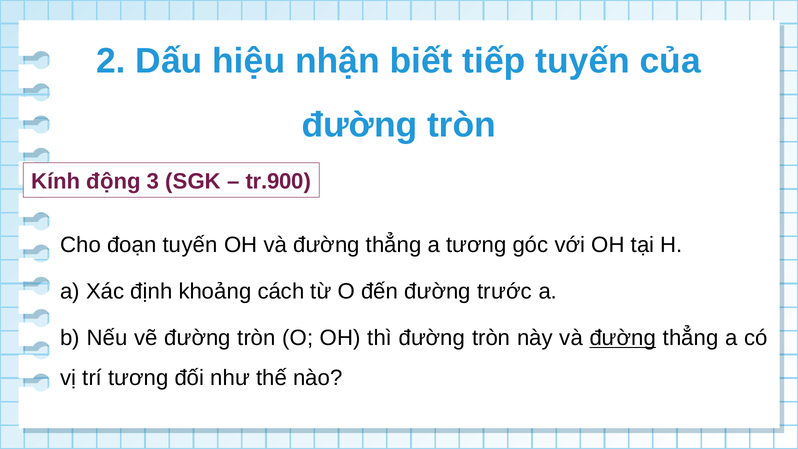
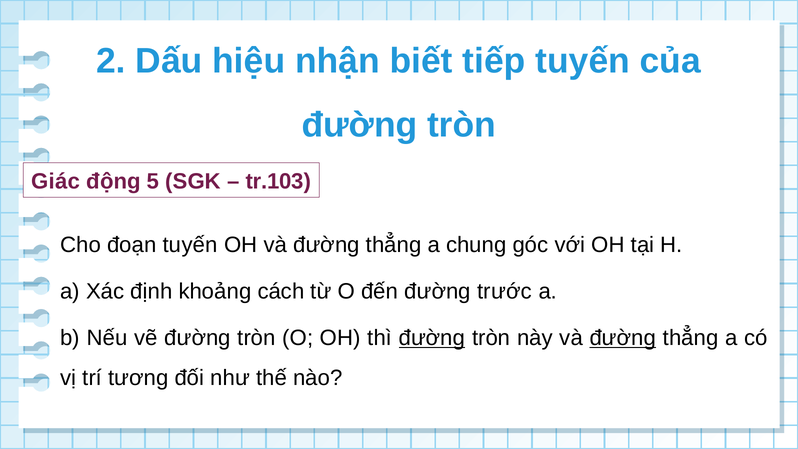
Kính: Kính -> Giác (56, 181)
3: 3 -> 5 (153, 181)
tr.900: tr.900 -> tr.103 (278, 181)
a tương: tương -> chung (476, 245)
đường underline: none -> present (432, 338)
